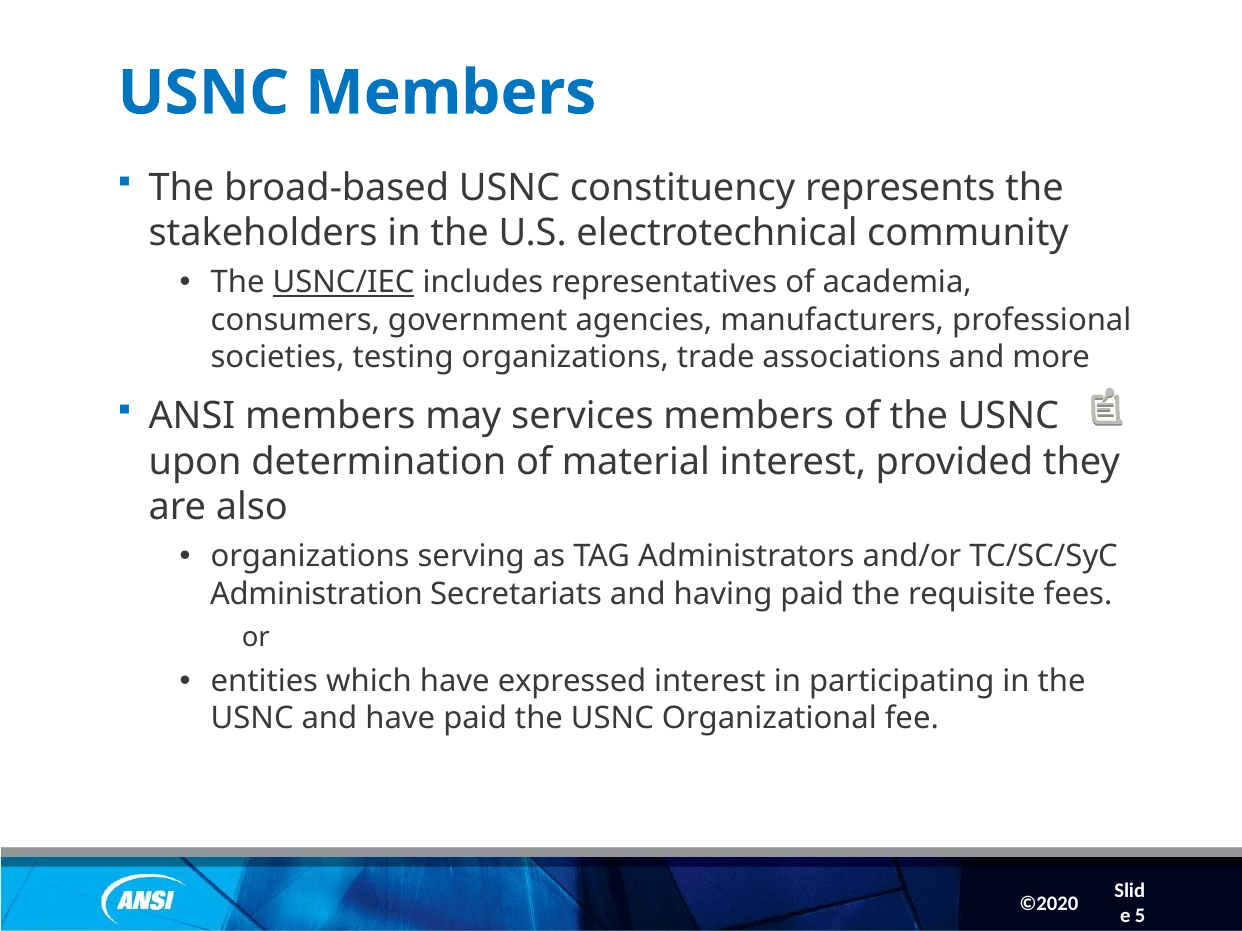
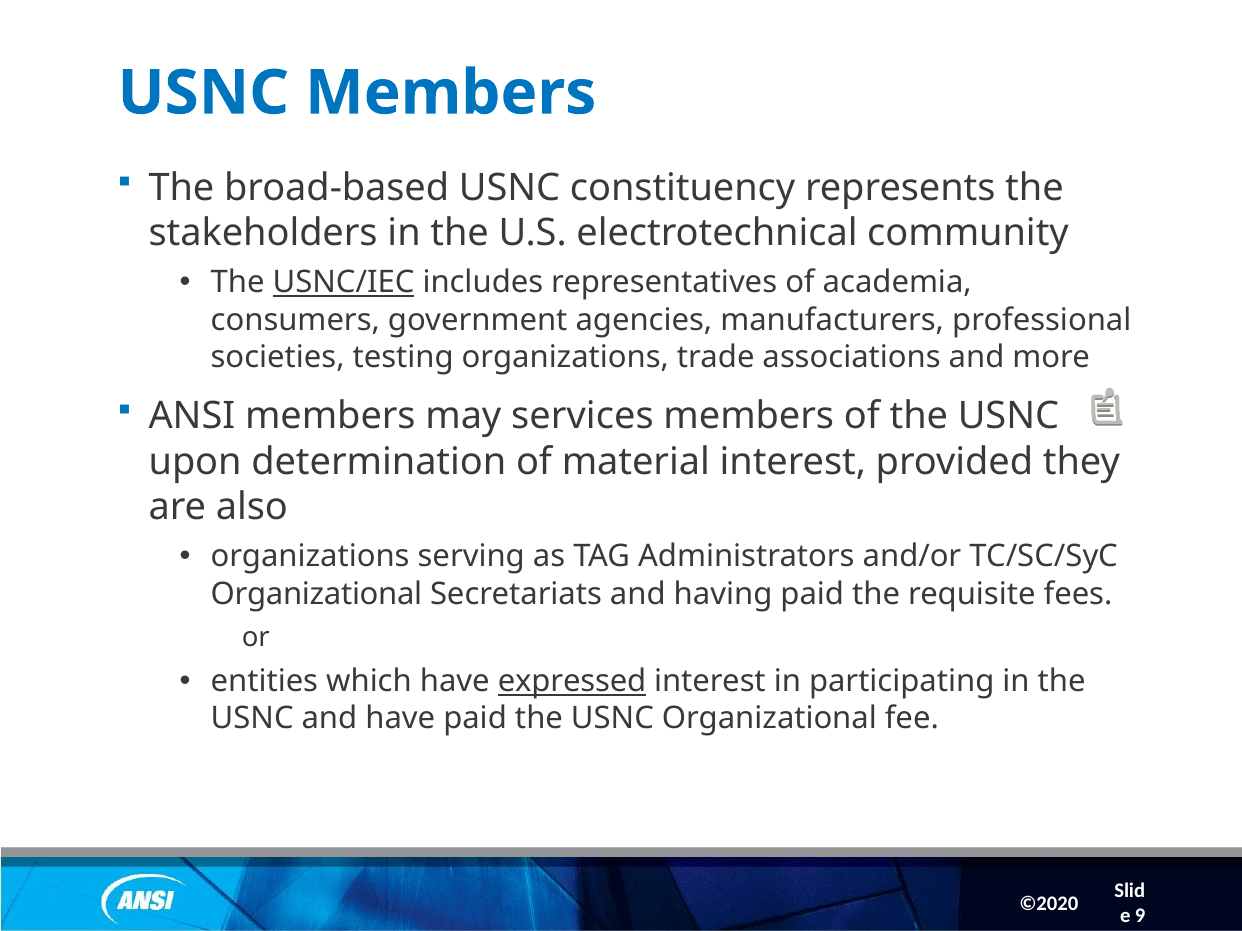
Administration: Administration -> Organizational (316, 594)
expressed underline: none -> present (572, 682)
5: 5 -> 9 (1140, 916)
